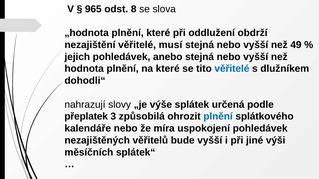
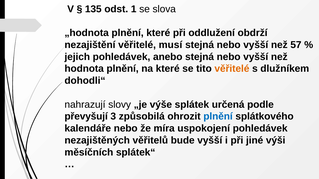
965: 965 -> 135 (93, 9)
8: 8 -> 1 (134, 9)
49: 49 -> 57 (296, 45)
věřitelé colour: blue -> orange (232, 69)
přeplatek: přeplatek -> převyšují (86, 117)
